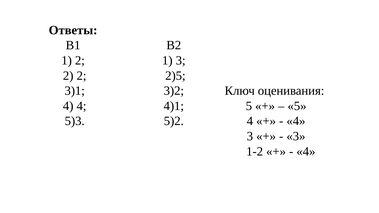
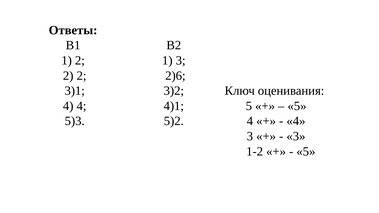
2)5: 2)5 -> 2)6 (175, 76)
4: 4 -> 5 (306, 151)
